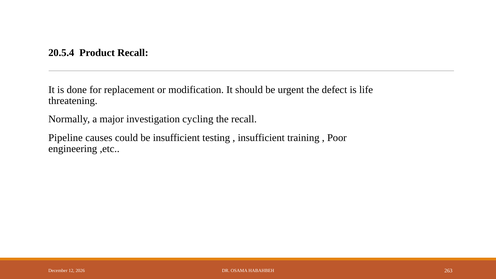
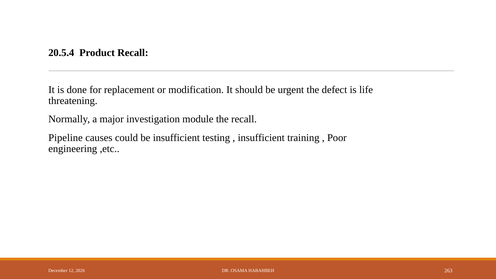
cycling: cycling -> module (198, 119)
